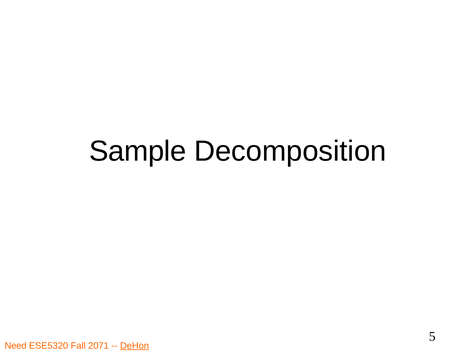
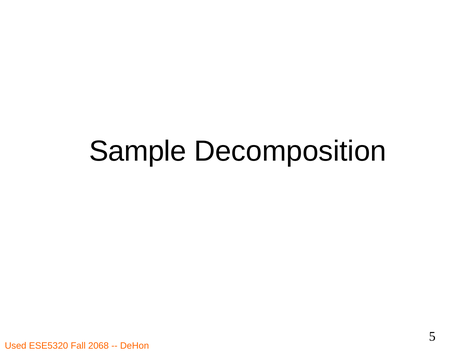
Need: Need -> Used (16, 346)
2071: 2071 -> 2068 (98, 346)
DeHon underline: present -> none (135, 346)
